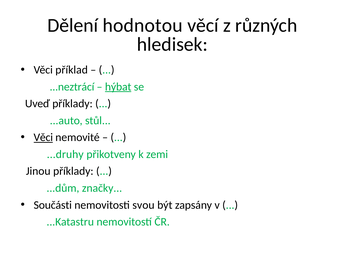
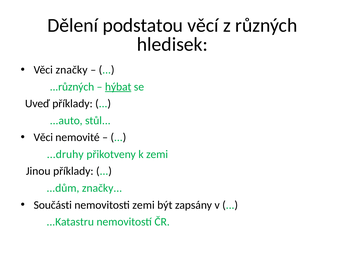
hodnotou: hodnotou -> podstatou (143, 25)
Věci příklad: příklad -> značky (72, 70)
...neztrácí: ...neztrácí -> ...různých (72, 87)
Věci underline: present -> none (43, 137)
nemovitosti svou: svou -> zemi (143, 205)
